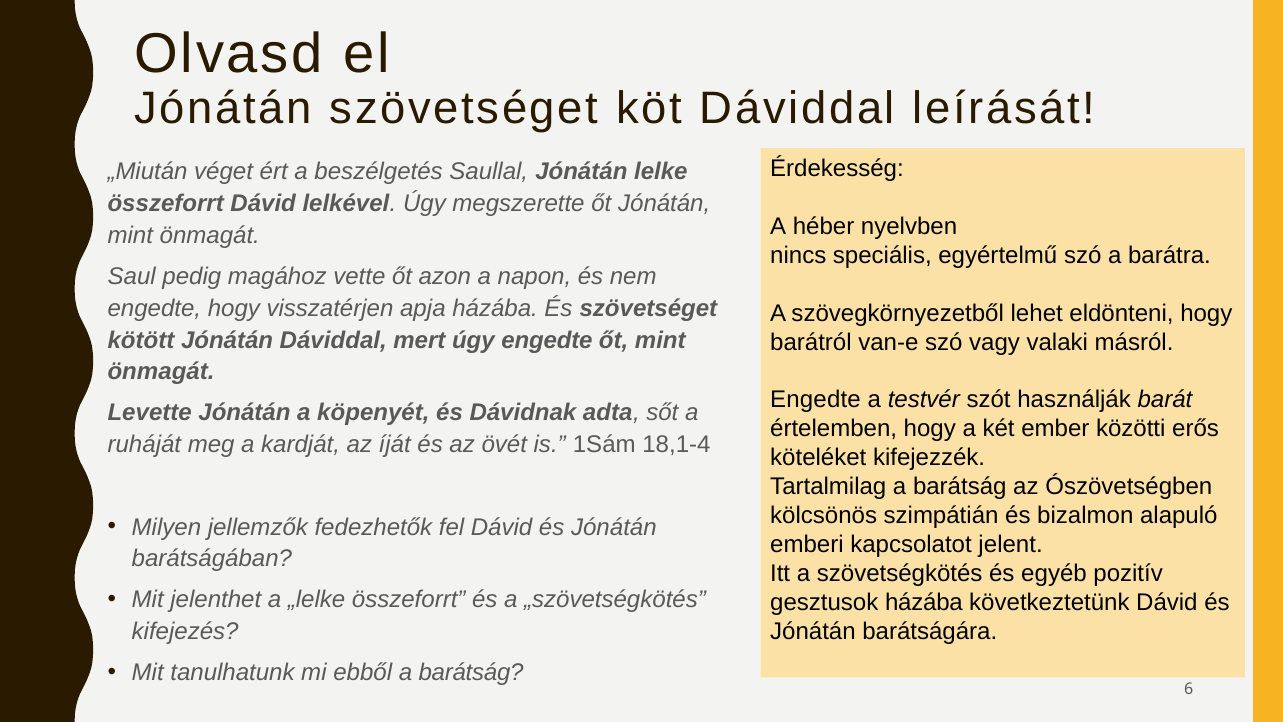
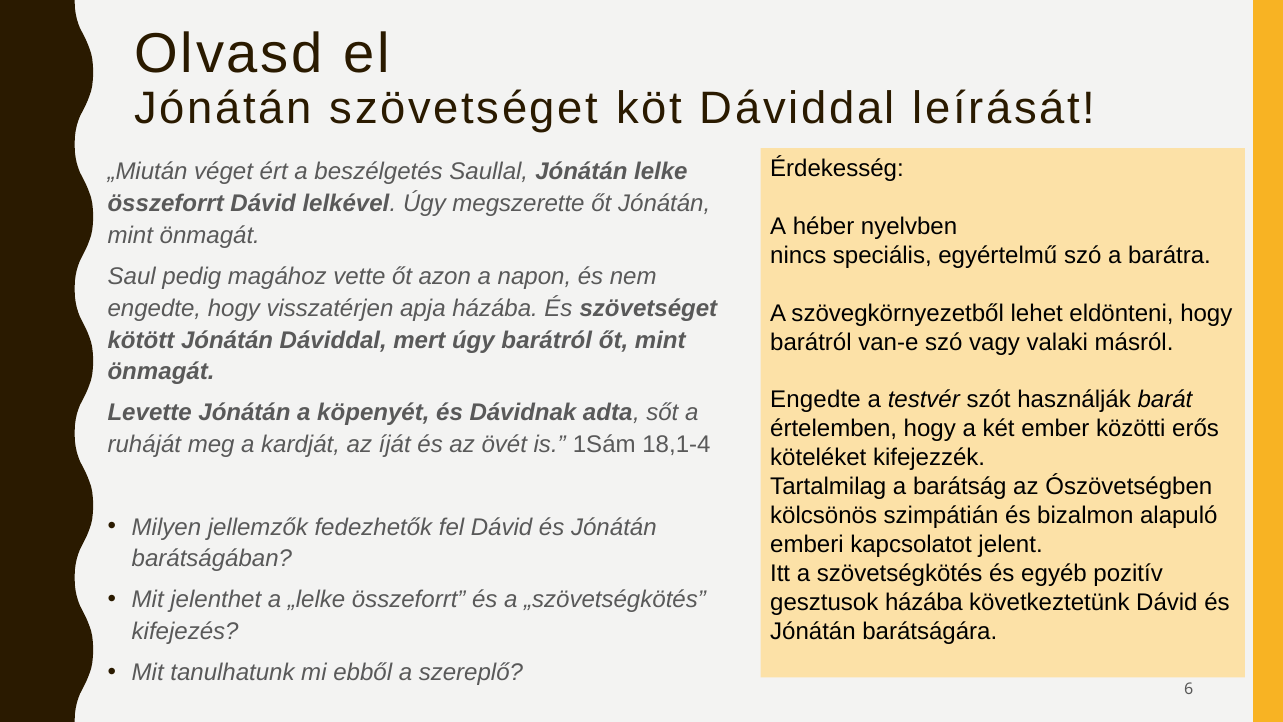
úgy engedte: engedte -> barátról (547, 340)
ebből a barátság: barátság -> szereplő (471, 673)
